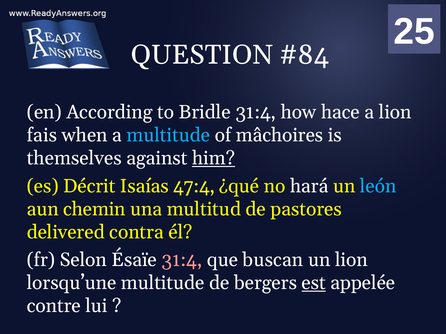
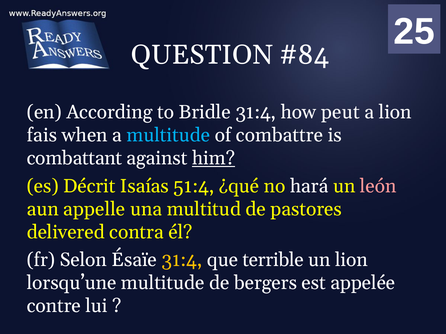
hace: hace -> peut (340, 112)
mâchoires: mâchoires -> combattre (280, 135)
themselves: themselves -> combattant (75, 158)
47:4: 47:4 -> 51:4 (194, 186)
león colour: light blue -> pink (378, 186)
chemin: chemin -> appelle (94, 209)
31:4 colour: pink -> yellow (182, 260)
buscan: buscan -> terrible (273, 260)
est underline: present -> none (314, 283)
